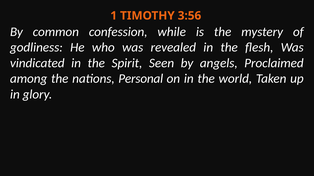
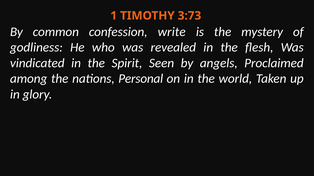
3:56: 3:56 -> 3:73 (189, 16)
while: while -> write (172, 32)
